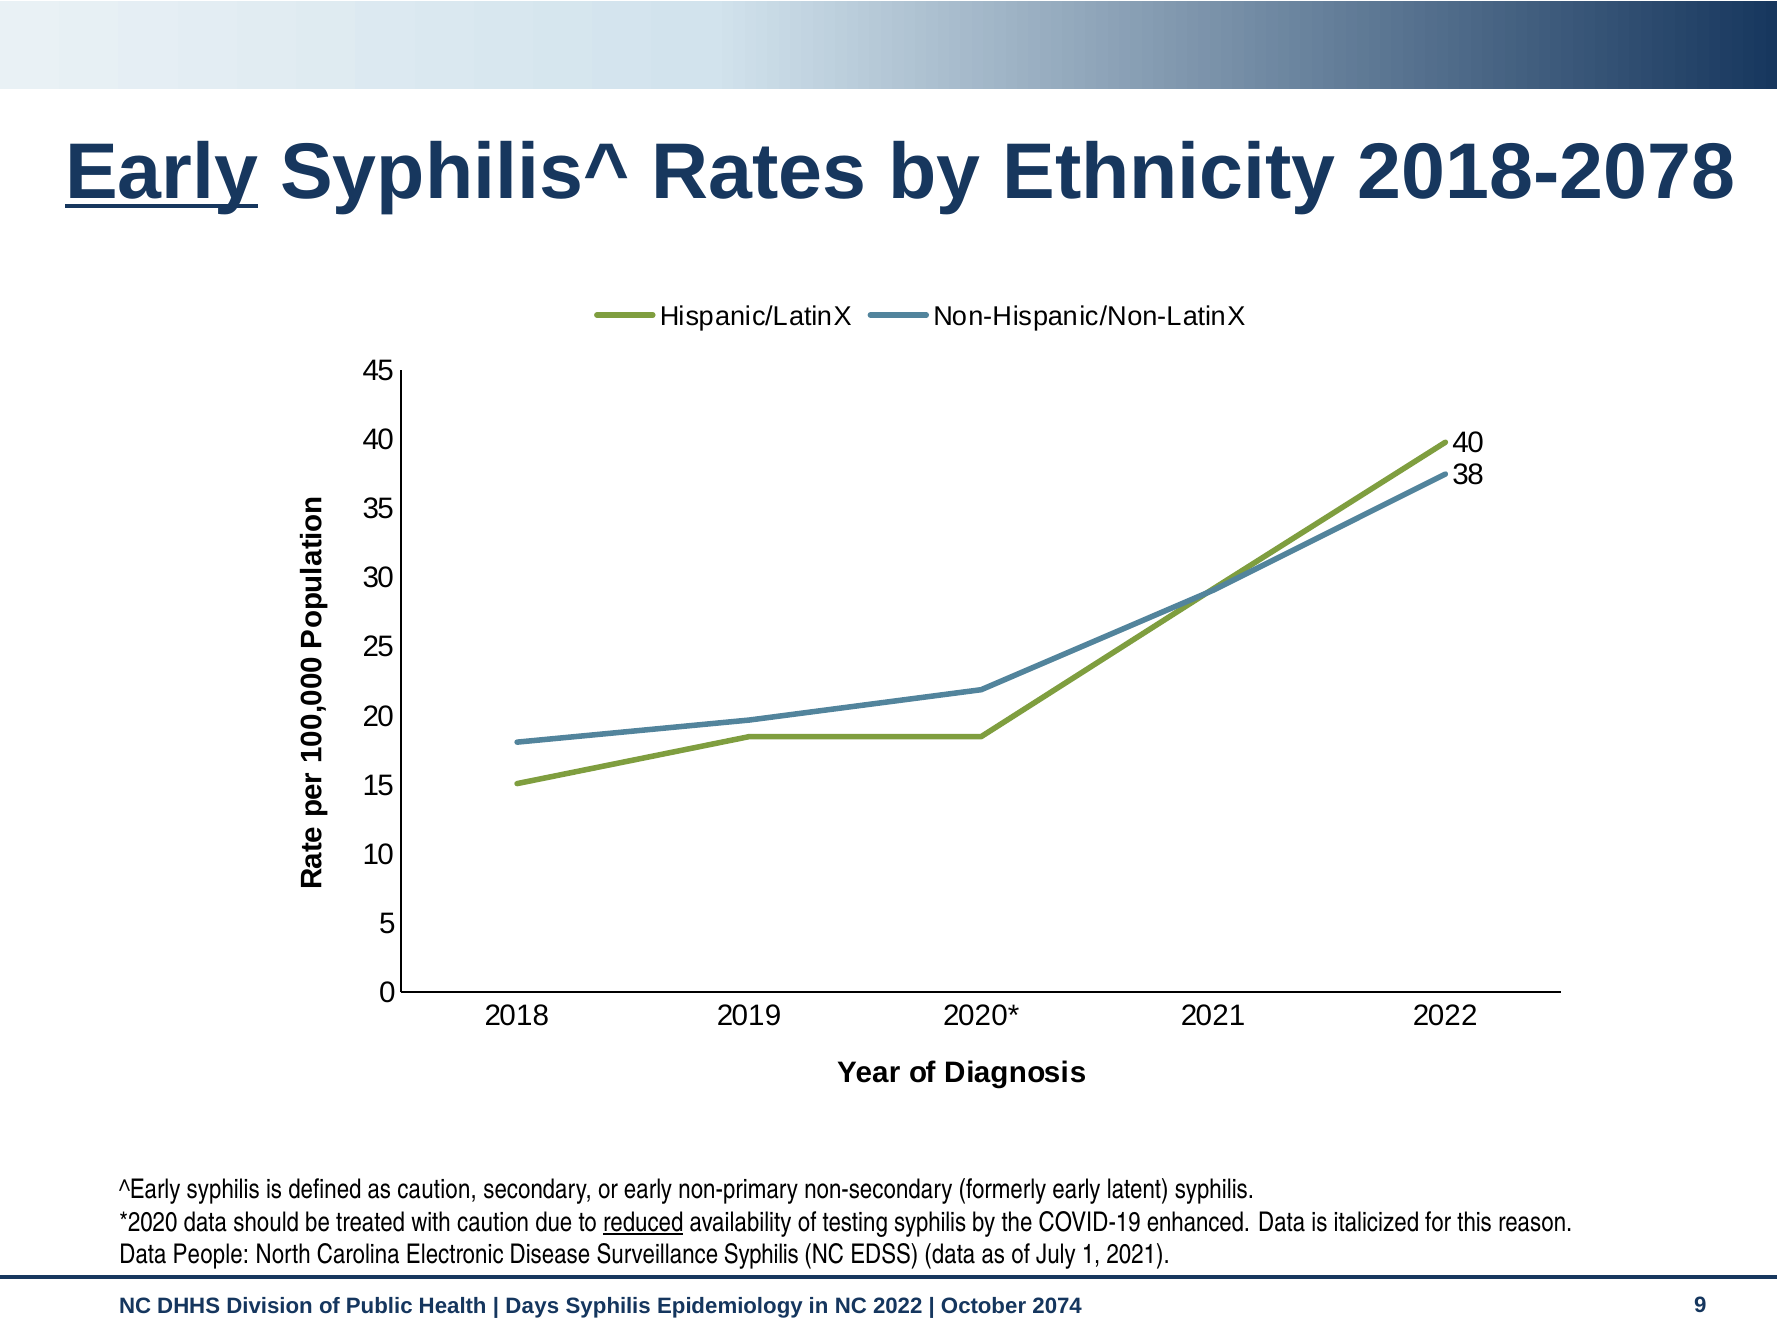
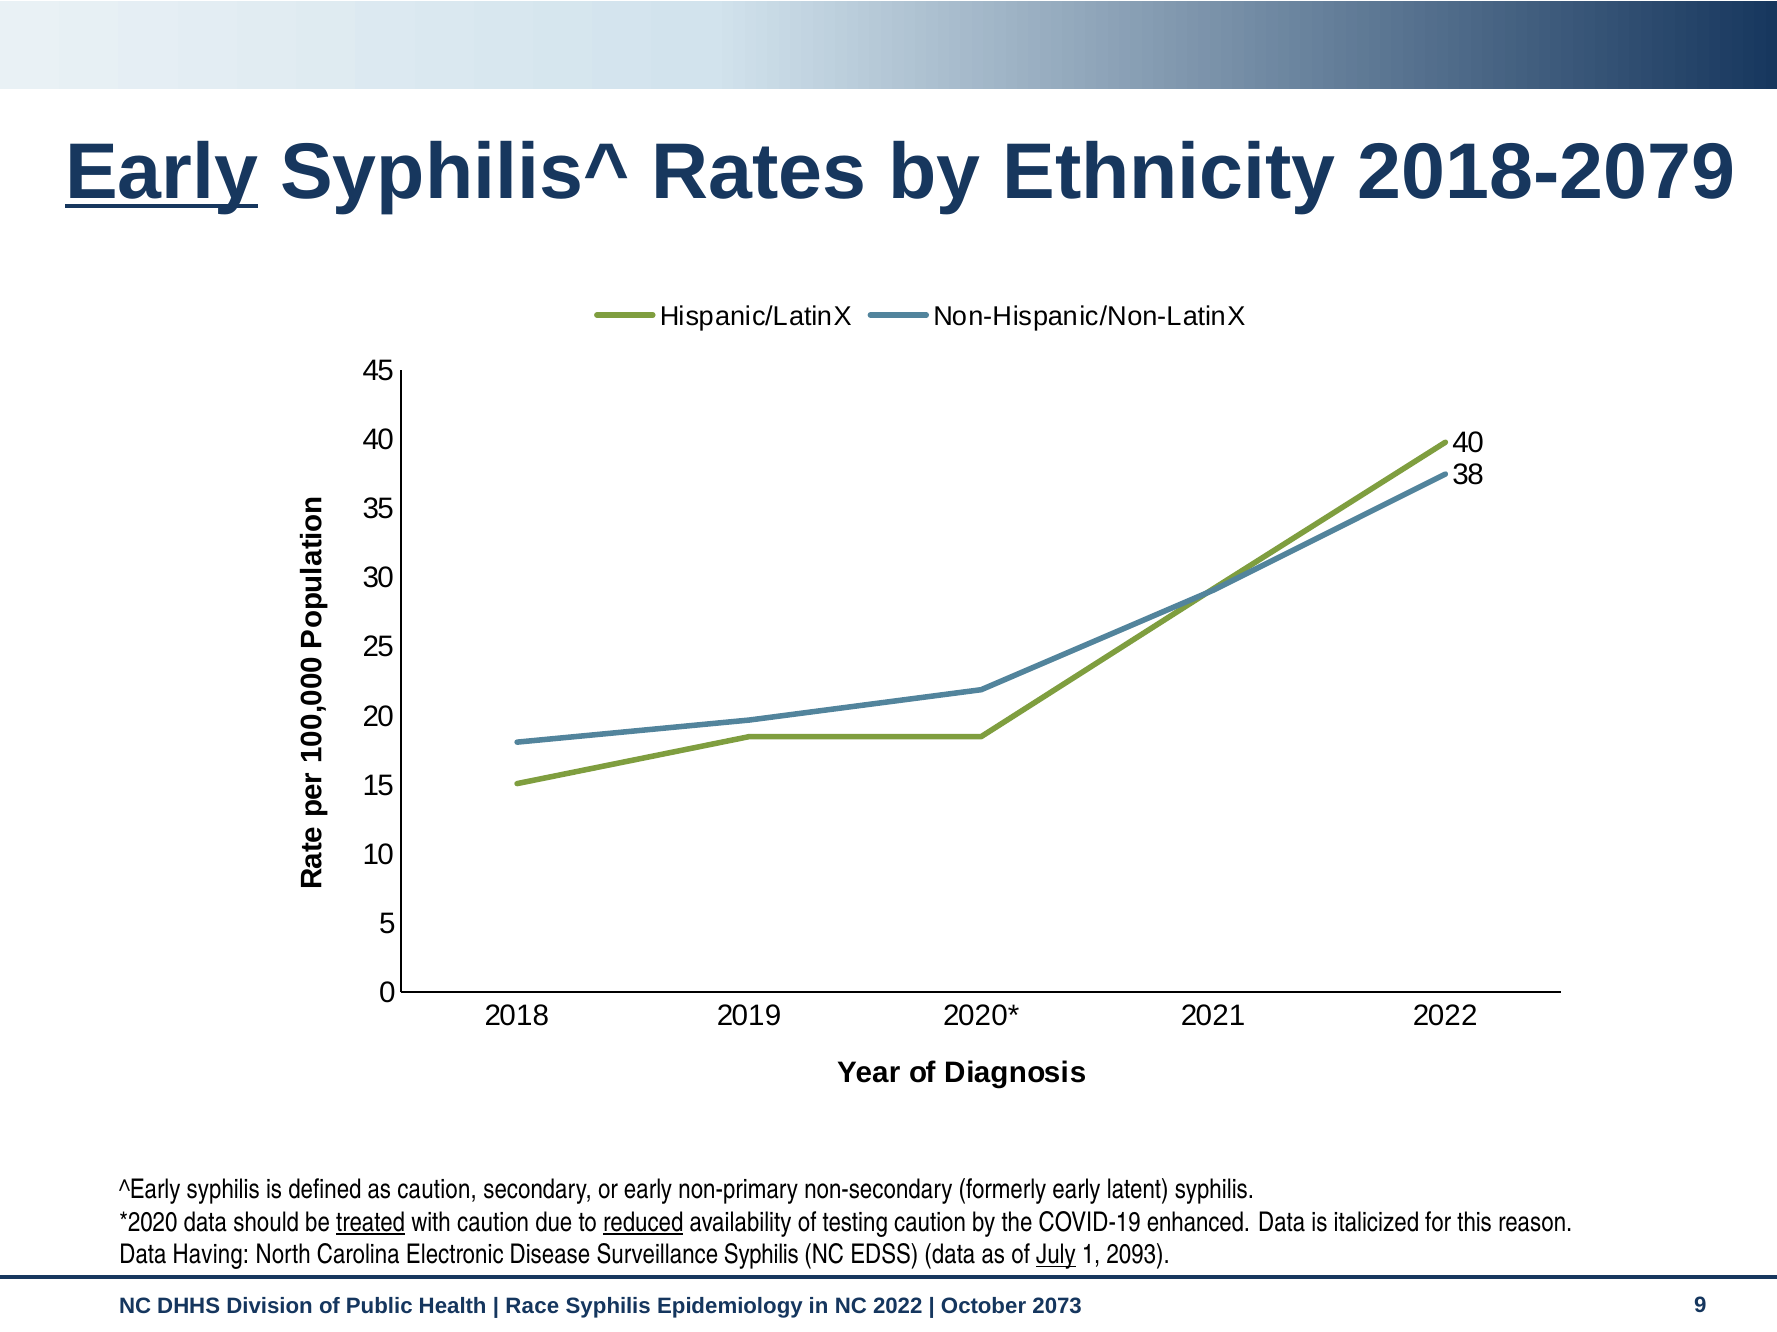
2018-2078: 2018-2078 -> 2018-2079 (1547, 172)
treated underline: none -> present (371, 1223)
testing syphilis: syphilis -> caution (930, 1223)
People: People -> Having (211, 1255)
July underline: none -> present (1056, 1255)
1 2021: 2021 -> 2093 (1138, 1255)
Days: Days -> Race (532, 1307)
2074: 2074 -> 2073 (1057, 1307)
